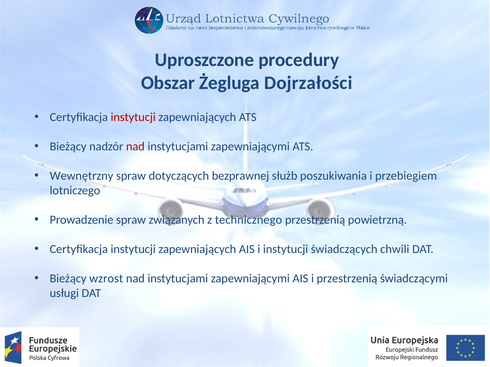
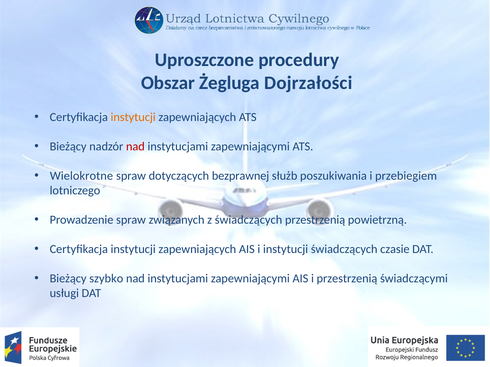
instytucji colour: red -> orange (133, 117)
Wewnętrzny: Wewnętrzny -> Wielokrotne (81, 176)
z technicznego: technicznego -> świadczących (249, 220)
chwili: chwili -> czasie (395, 249)
wzrost: wzrost -> szybko (106, 279)
